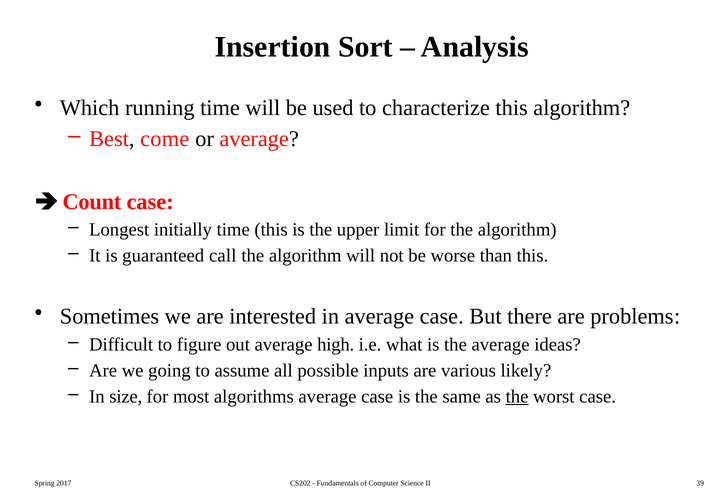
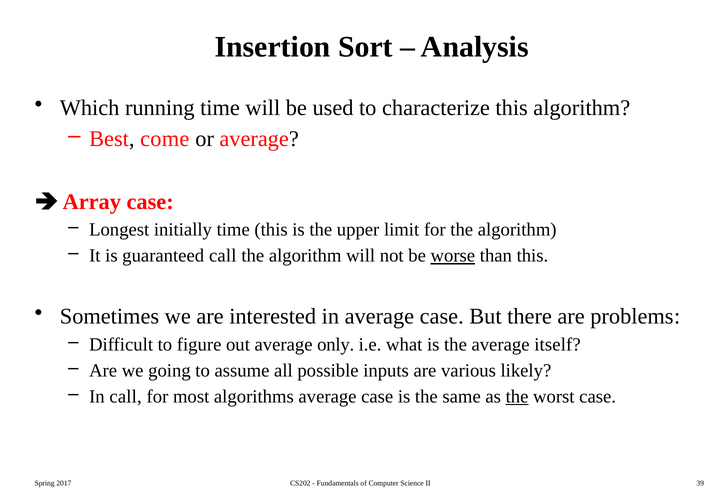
Count: Count -> Array (92, 202)
worse underline: none -> present (453, 256)
high: high -> only (336, 345)
ideas: ideas -> itself (557, 345)
In size: size -> call (126, 397)
